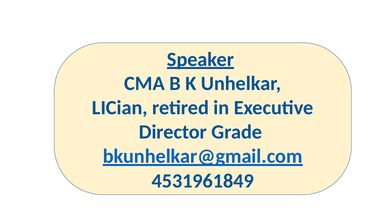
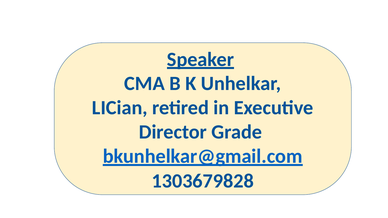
4531961849: 4531961849 -> 1303679828 (203, 181)
